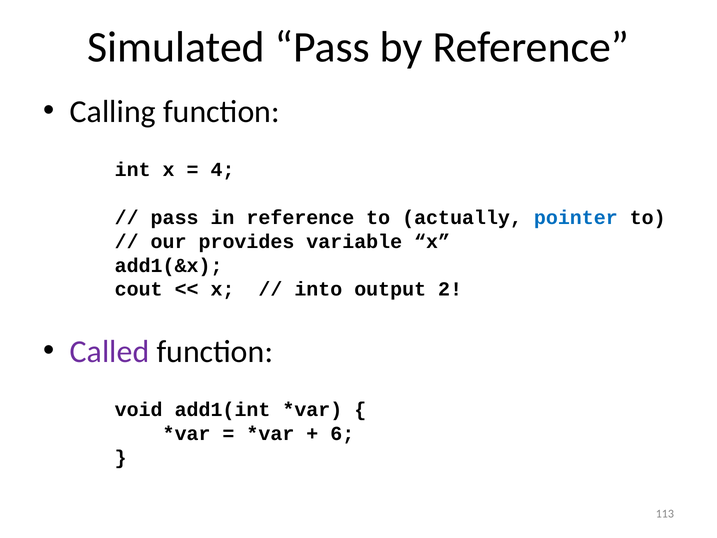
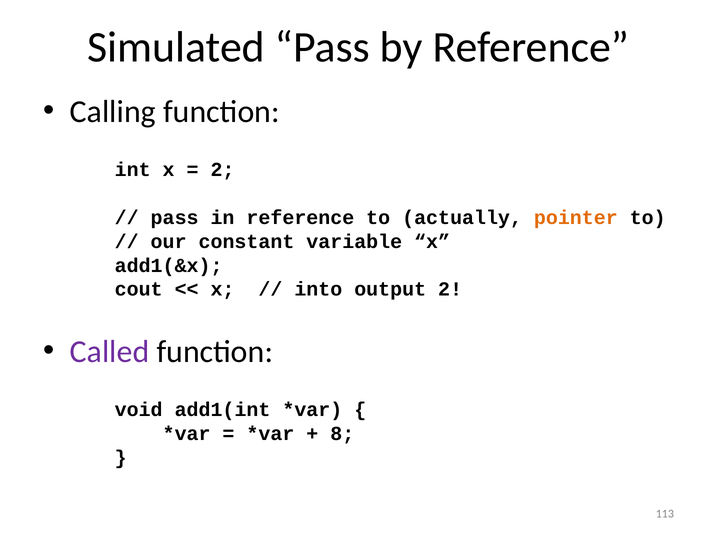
4: 4 -> 2 (222, 170)
pointer colour: blue -> orange (576, 218)
provides: provides -> constant (246, 241)
6: 6 -> 8 (342, 434)
